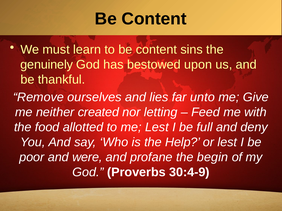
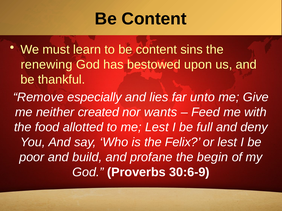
genuinely: genuinely -> renewing (47, 65)
ourselves: ourselves -> especially (95, 97)
letting: letting -> wants (161, 112)
Help: Help -> Felix (183, 143)
were: were -> build (87, 158)
30:4-9: 30:4-9 -> 30:6-9 (189, 173)
